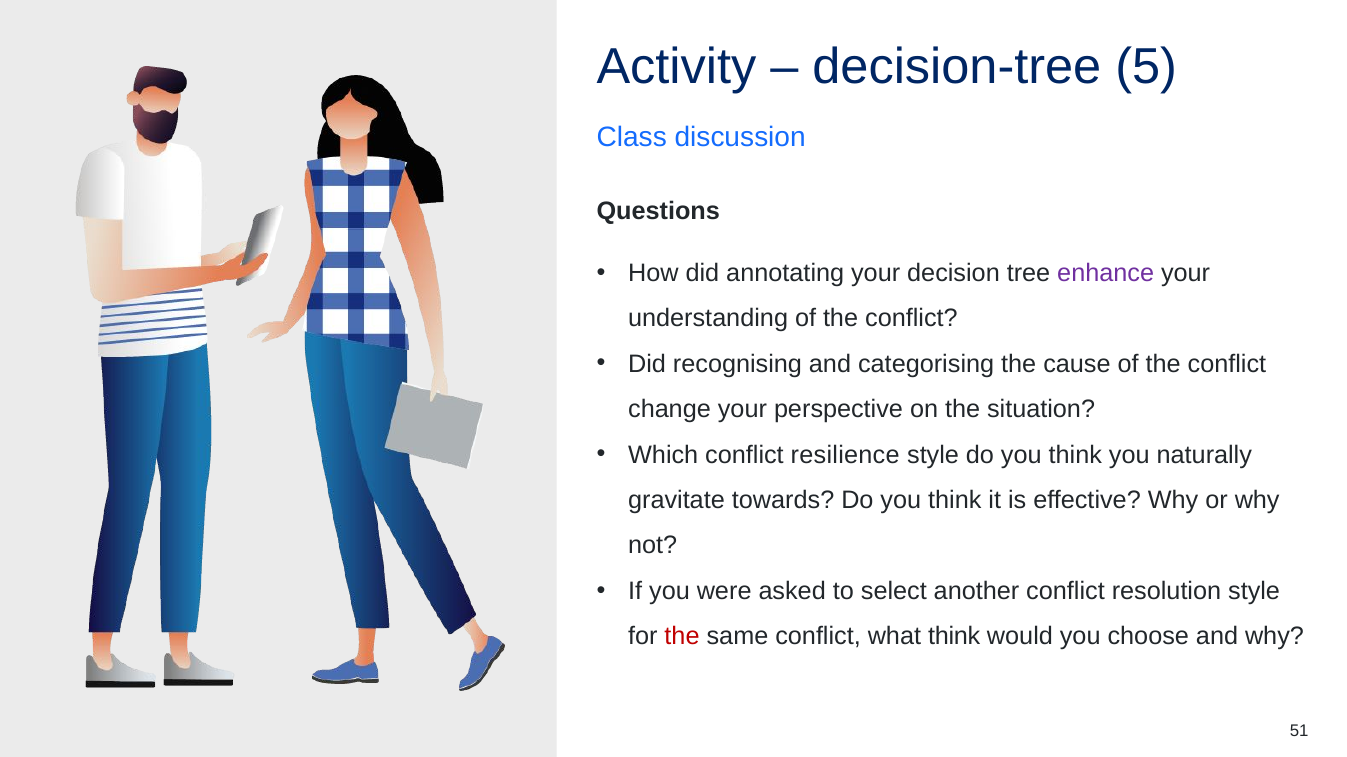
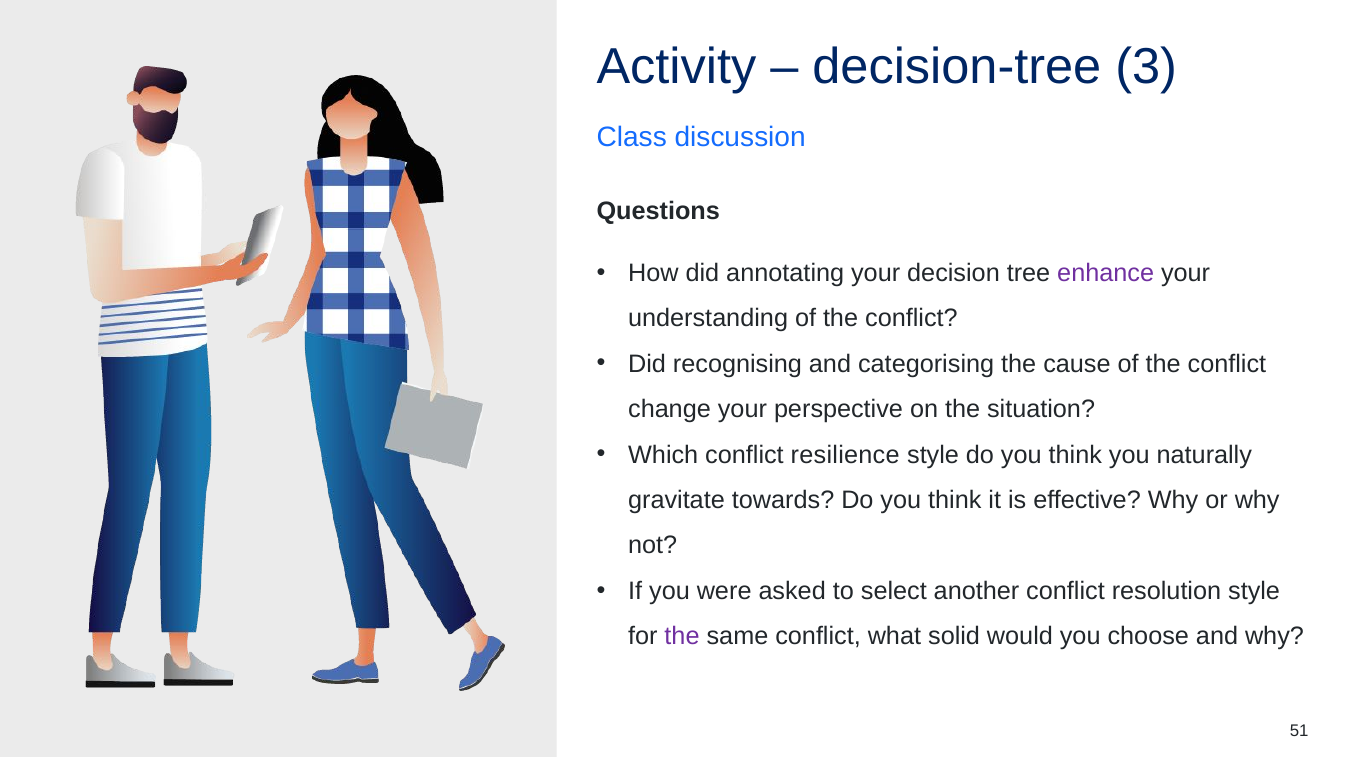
5: 5 -> 3 (1146, 67)
the colour: red -> purple (682, 637)
what think: think -> solid (954, 637)
